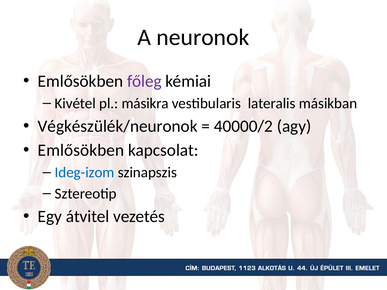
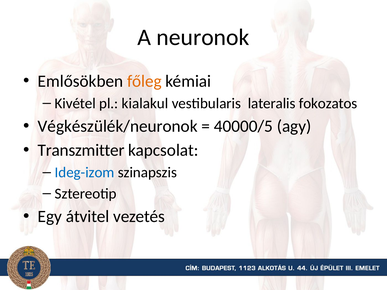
főleg colour: purple -> orange (144, 81)
másikra: másikra -> kialakul (145, 103)
másikban: másikban -> fokozatos (328, 103)
40000/2: 40000/2 -> 40000/5 (243, 126)
Emlősökben: Emlősökben -> Transzmitter (81, 150)
